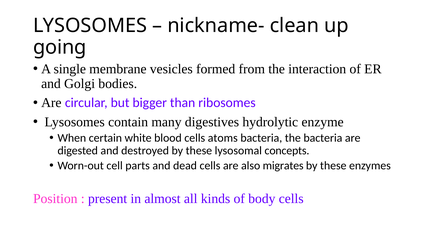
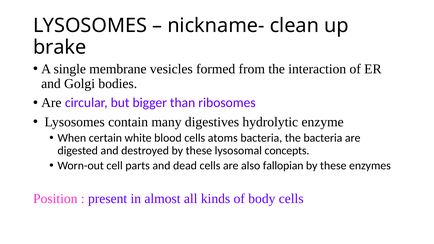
going: going -> brake (60, 47)
migrates: migrates -> fallopian (283, 166)
